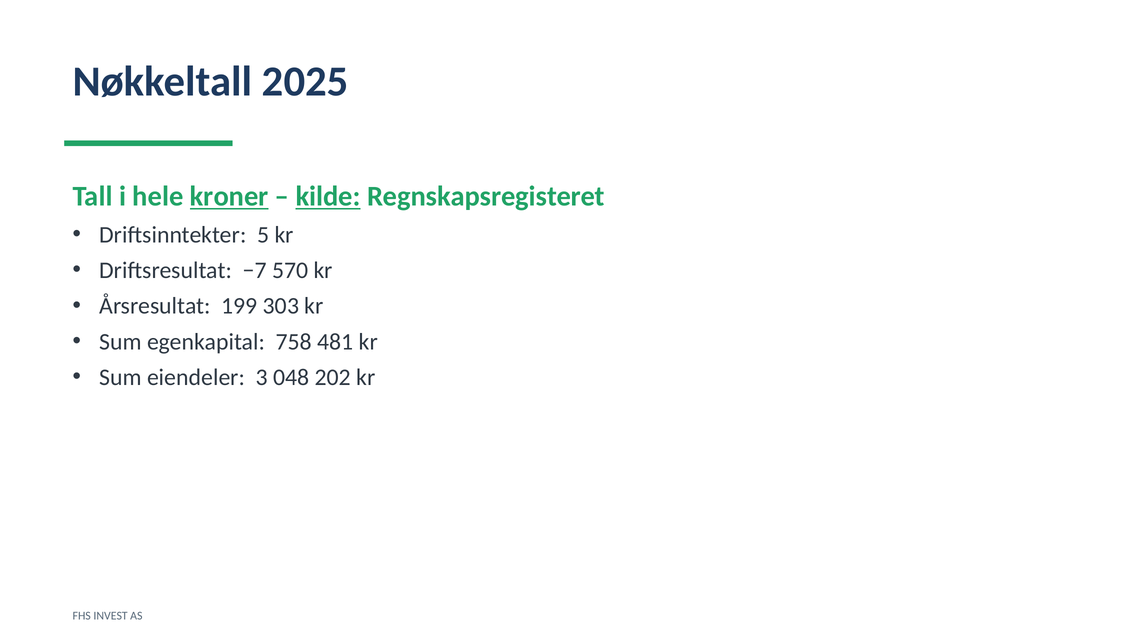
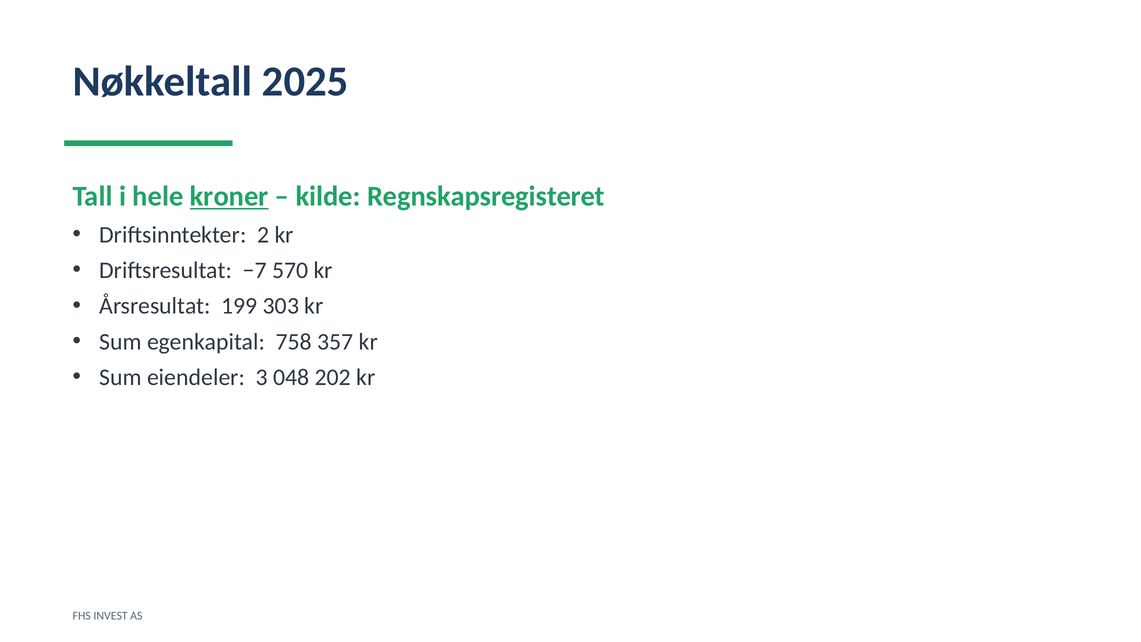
kilde underline: present -> none (328, 196)
5: 5 -> 2 (263, 235)
481: 481 -> 357 (335, 342)
